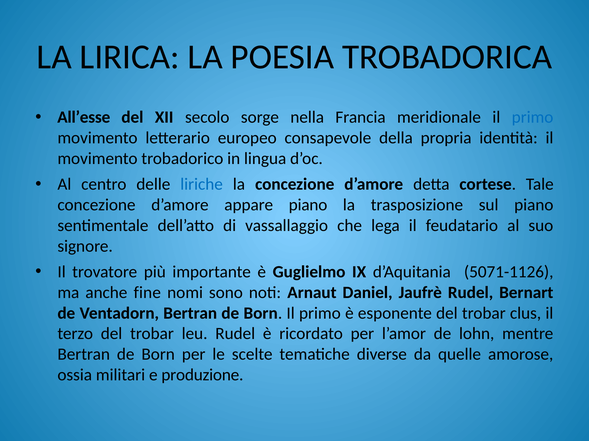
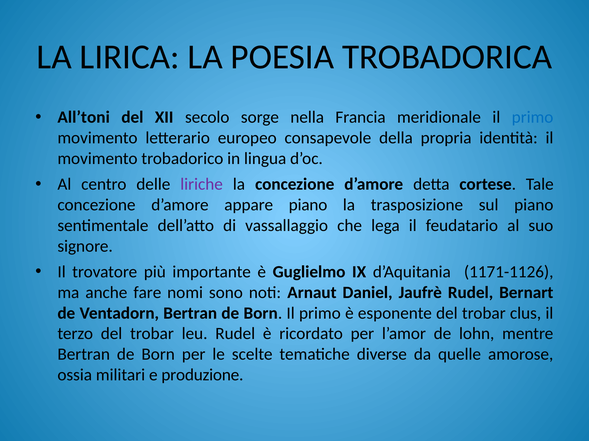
All’esse: All’esse -> All’toni (84, 118)
liriche colour: blue -> purple (202, 185)
5071-1126: 5071-1126 -> 1171-1126 (509, 272)
fine: fine -> fare (147, 293)
